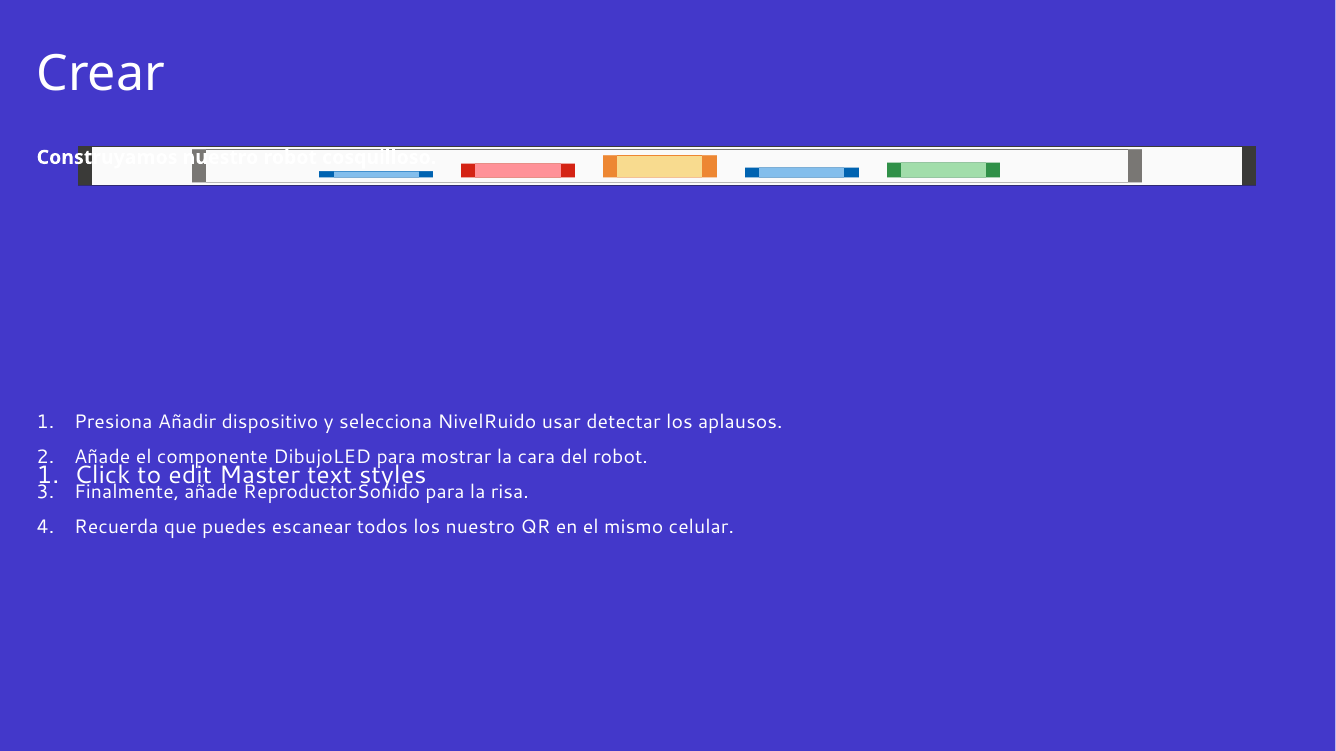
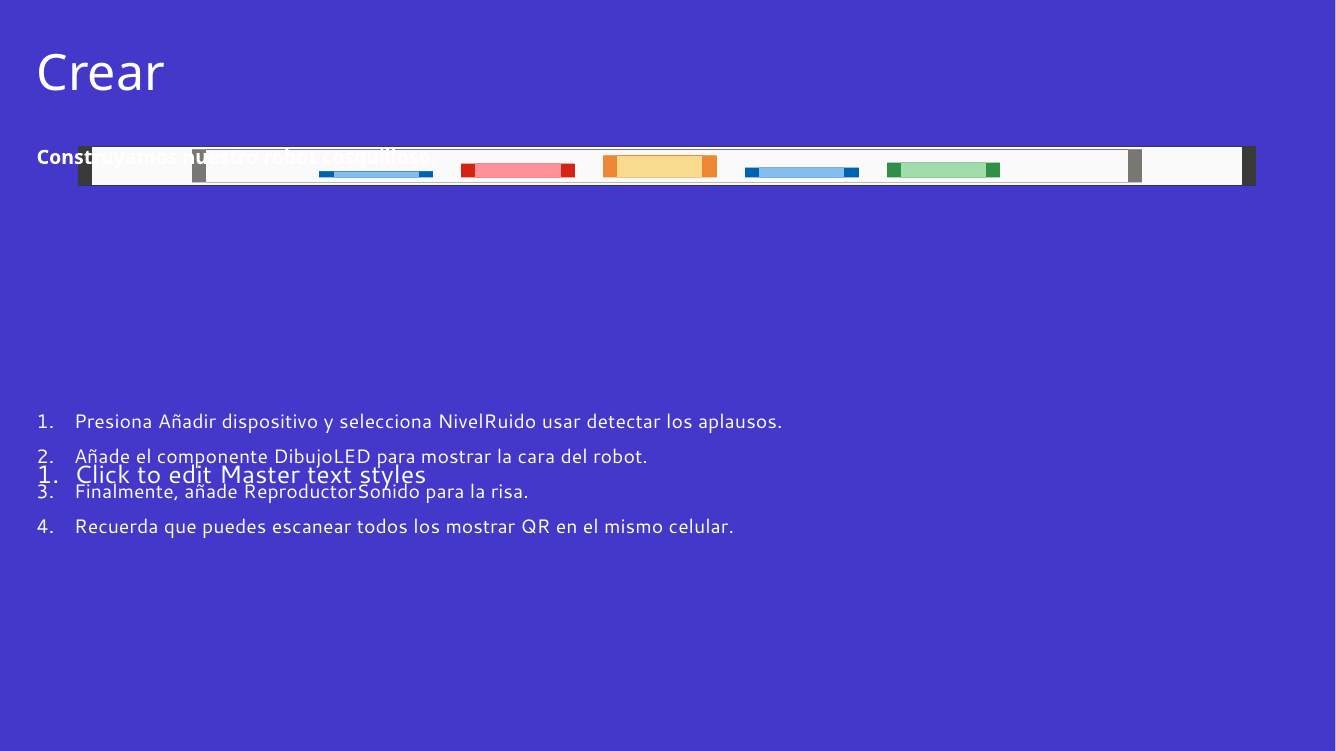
los nuestro: nuestro -> mostrar (480, 528)
